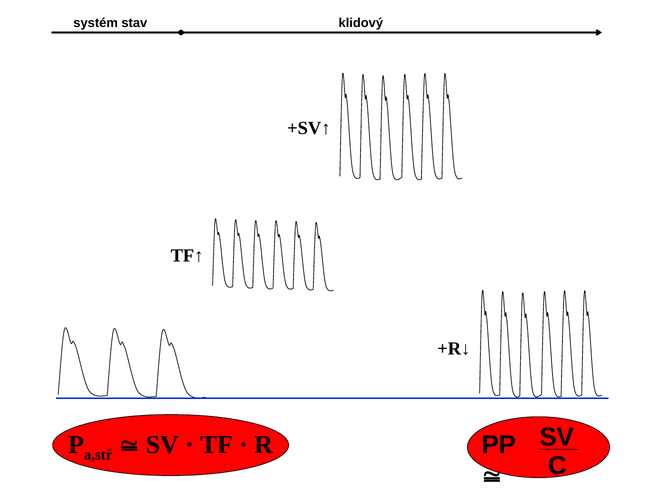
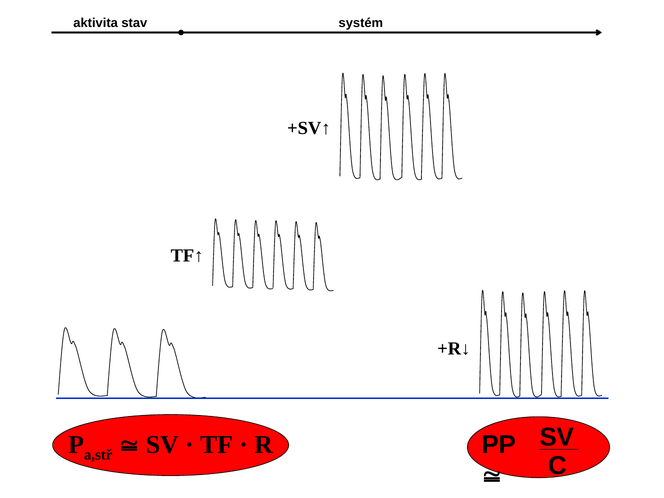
systém: systém -> aktivita (96, 23)
klidový: klidový -> systém (361, 23)
